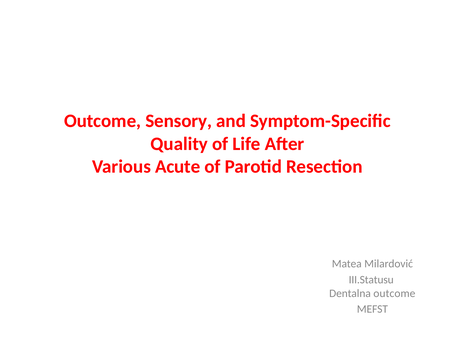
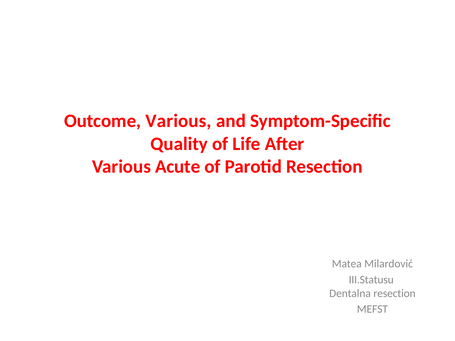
Outcome Sensory: Sensory -> Various (179, 121)
Dentalna outcome: outcome -> resection (394, 294)
